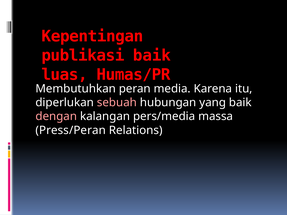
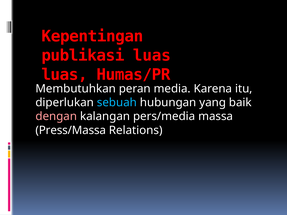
publikasi baik: baik -> luas (152, 56)
sebuah colour: pink -> light blue (117, 103)
Press/Peran: Press/Peran -> Press/Massa (71, 130)
